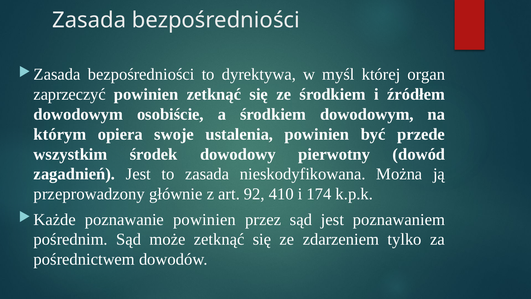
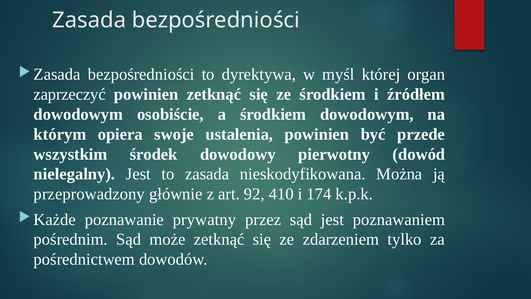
zagadnień: zagadnień -> nielegalny (74, 174)
poznawanie powinien: powinien -> prywatny (205, 219)
